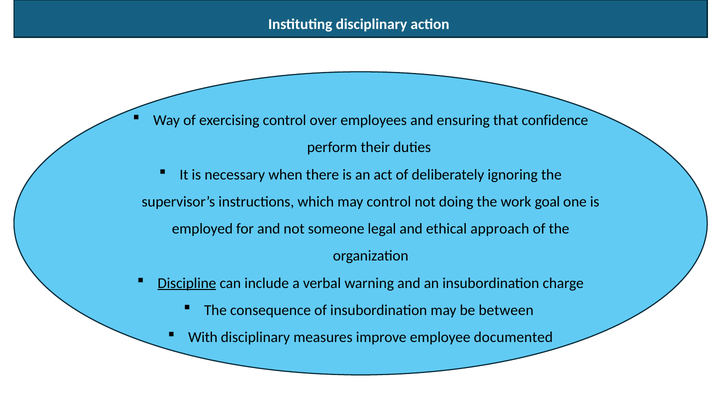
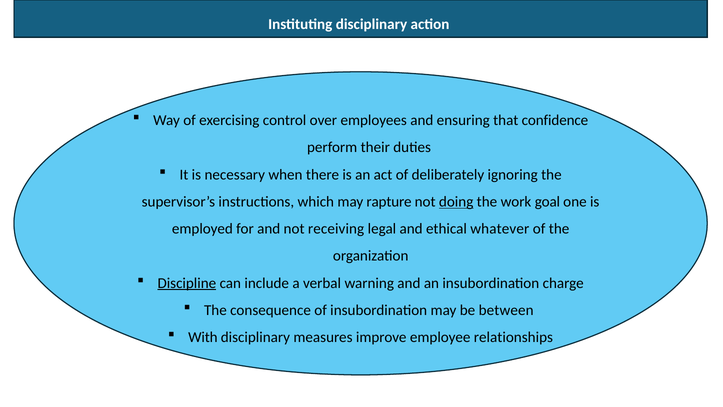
may control: control -> rapture (389, 202)
doing underline: none -> present (456, 202)
someone: someone -> receiving (336, 229)
approach: approach -> whatever (500, 229)
documented: documented -> relationships (513, 337)
